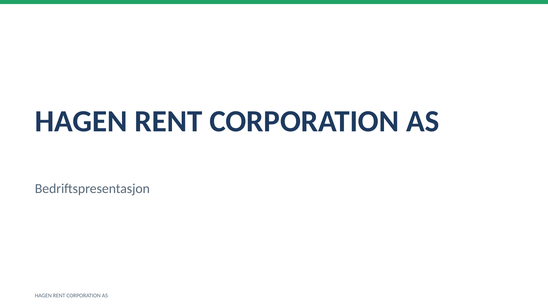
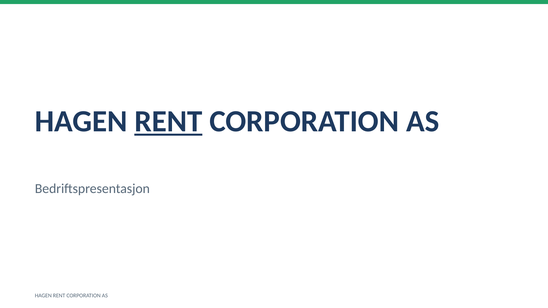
RENT underline: none -> present (168, 122)
